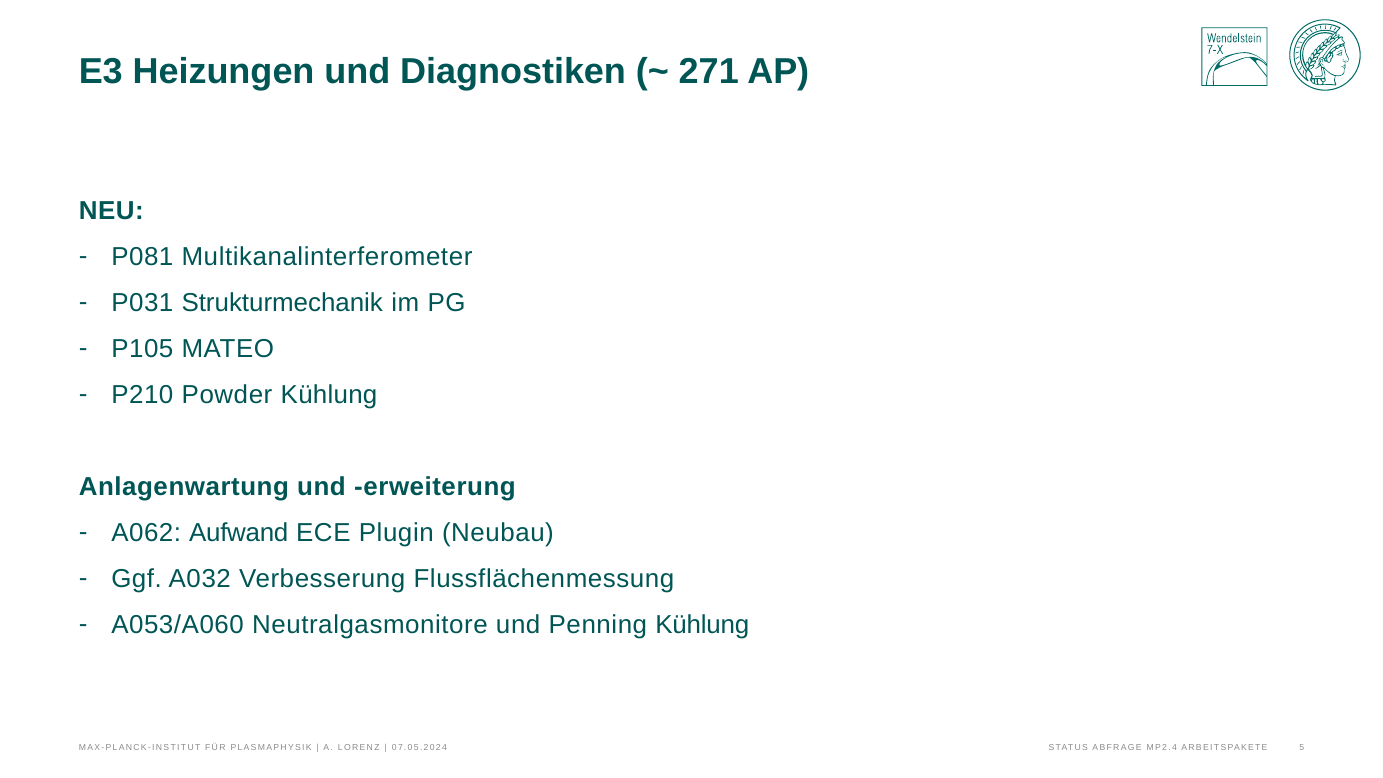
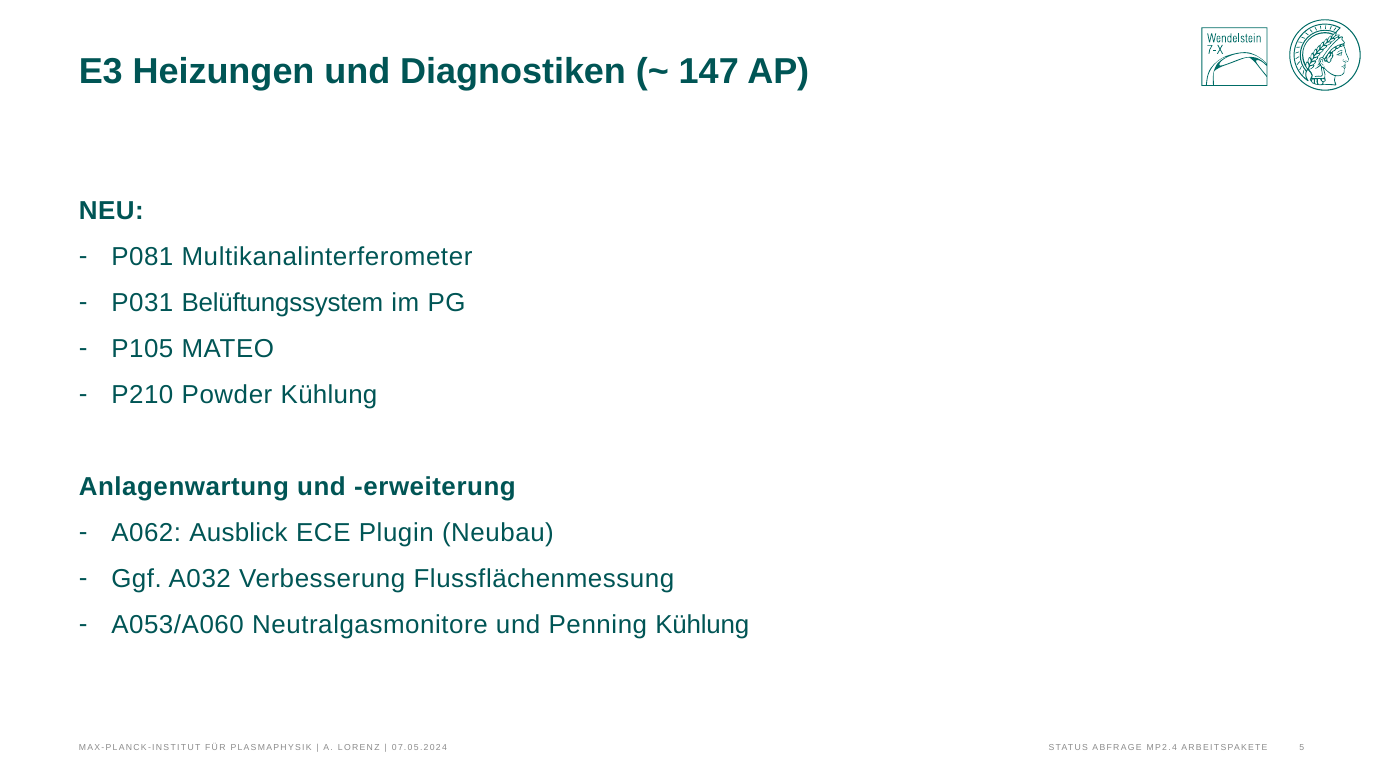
271: 271 -> 147 (709, 71)
Strukturmechanik: Strukturmechanik -> Belüftungssystem (282, 303)
Aufwand: Aufwand -> Ausblick (238, 533)
